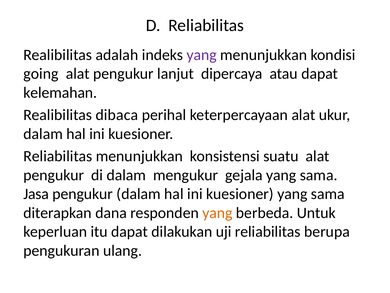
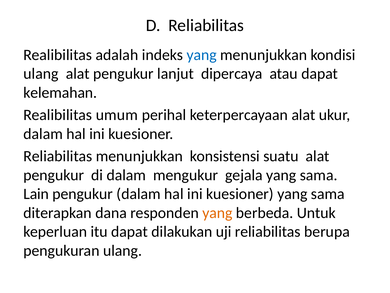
yang colour: purple -> blue (202, 55)
going: going -> ulang (41, 74)
dibaca: dibaca -> umum (117, 115)
Jasa: Jasa -> Lain (36, 194)
